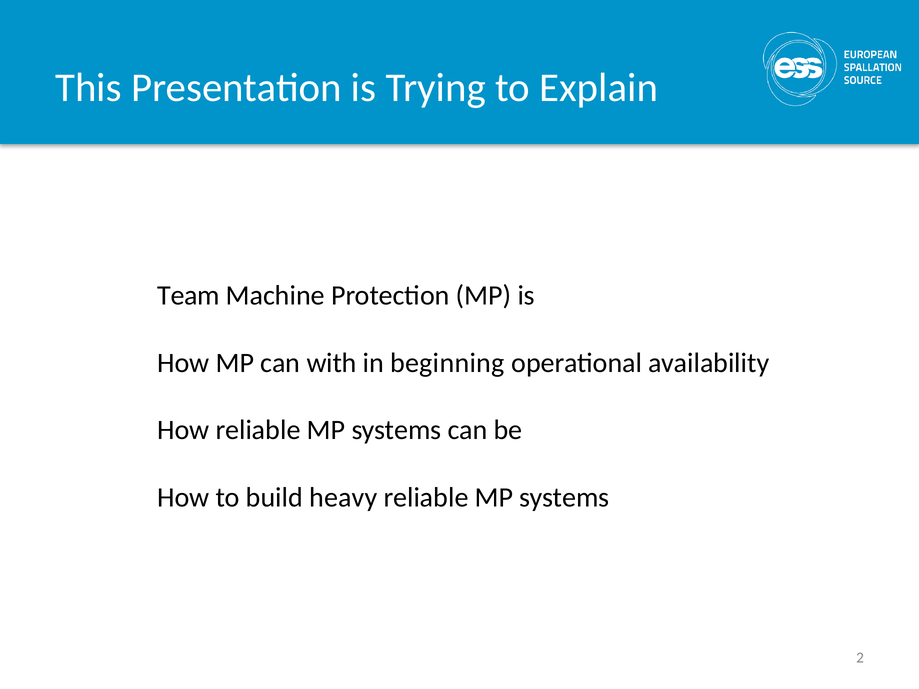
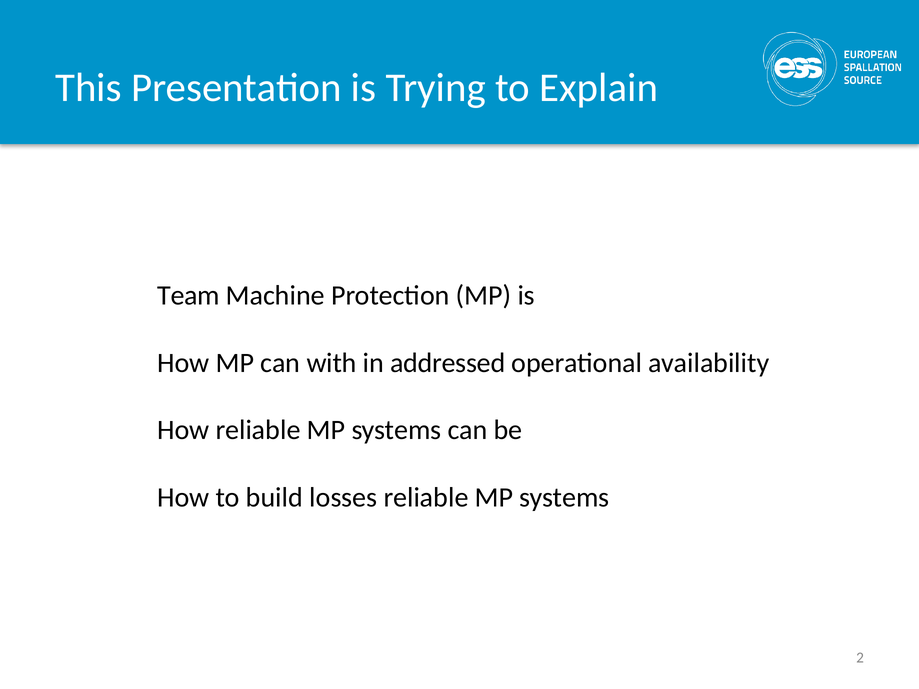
beginning: beginning -> addressed (448, 363)
heavy: heavy -> losses (343, 498)
